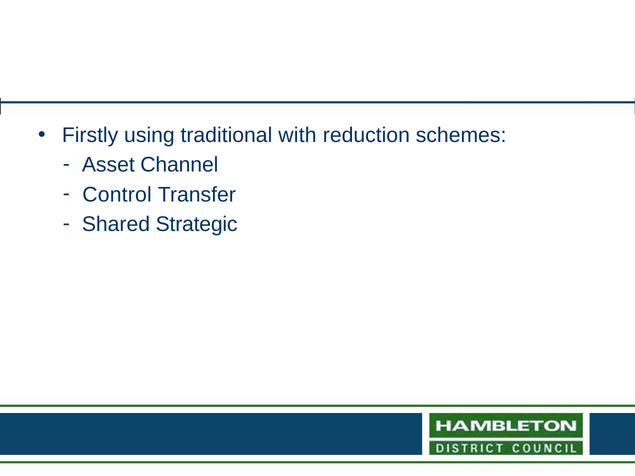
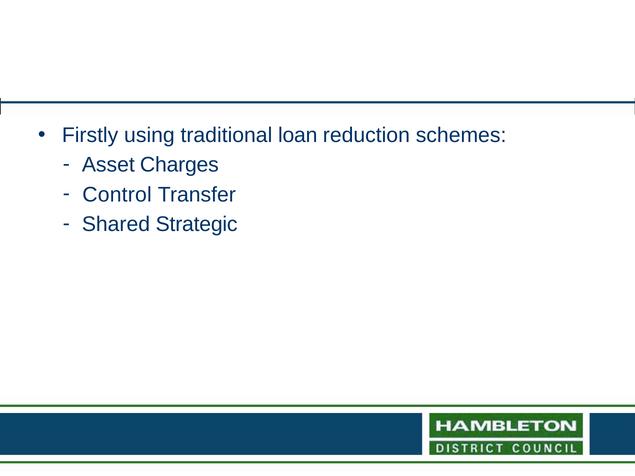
with: with -> loan (298, 135)
Channel: Channel -> Charges (179, 165)
